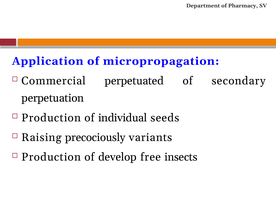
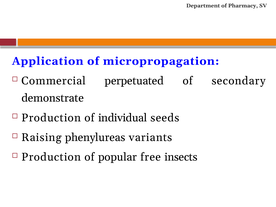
perpetuation: perpetuation -> demonstrate (53, 98)
precociously: precociously -> phenylureas (95, 137)
develop: develop -> popular (117, 157)
